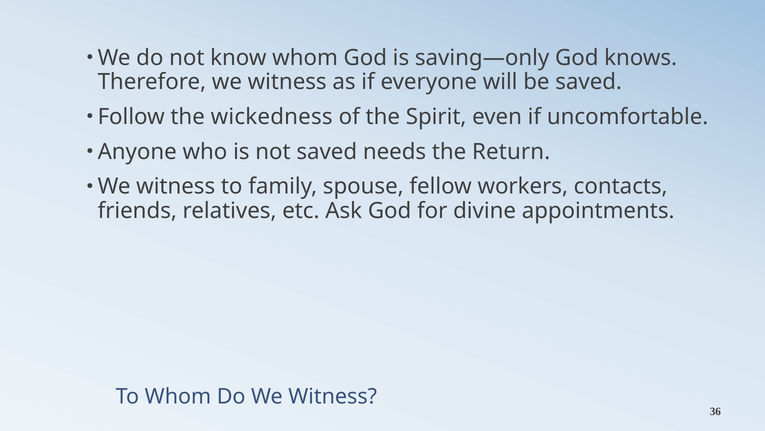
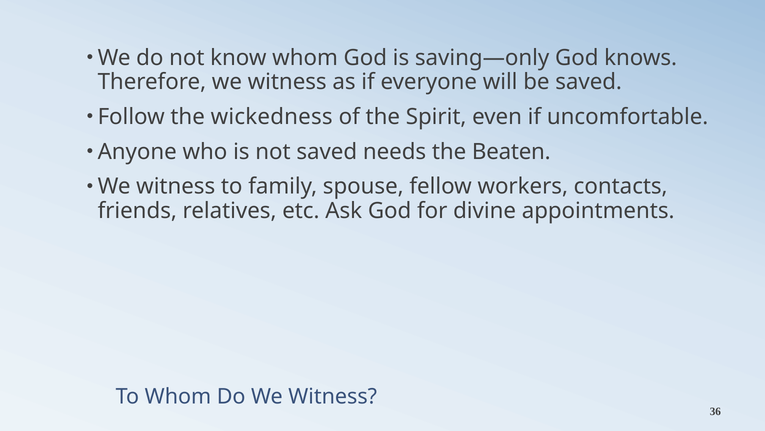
Return: Return -> Beaten (511, 151)
